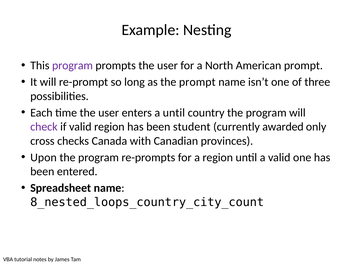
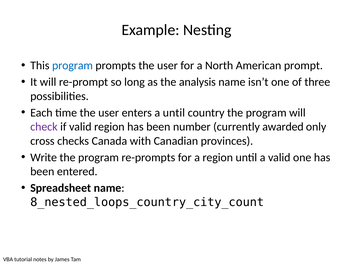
program colour: purple -> blue (72, 66)
the prompt: prompt -> analysis (197, 82)
student: student -> number (192, 127)
Upon: Upon -> Write (44, 157)
